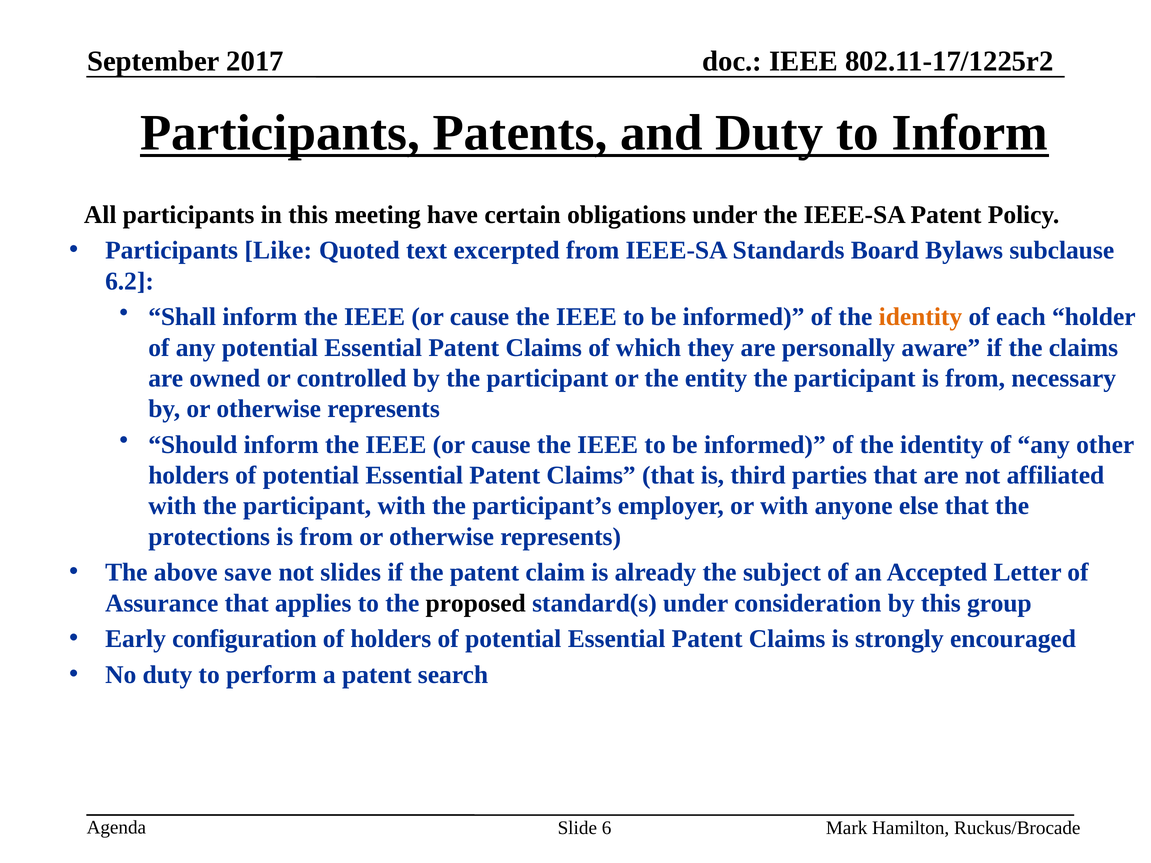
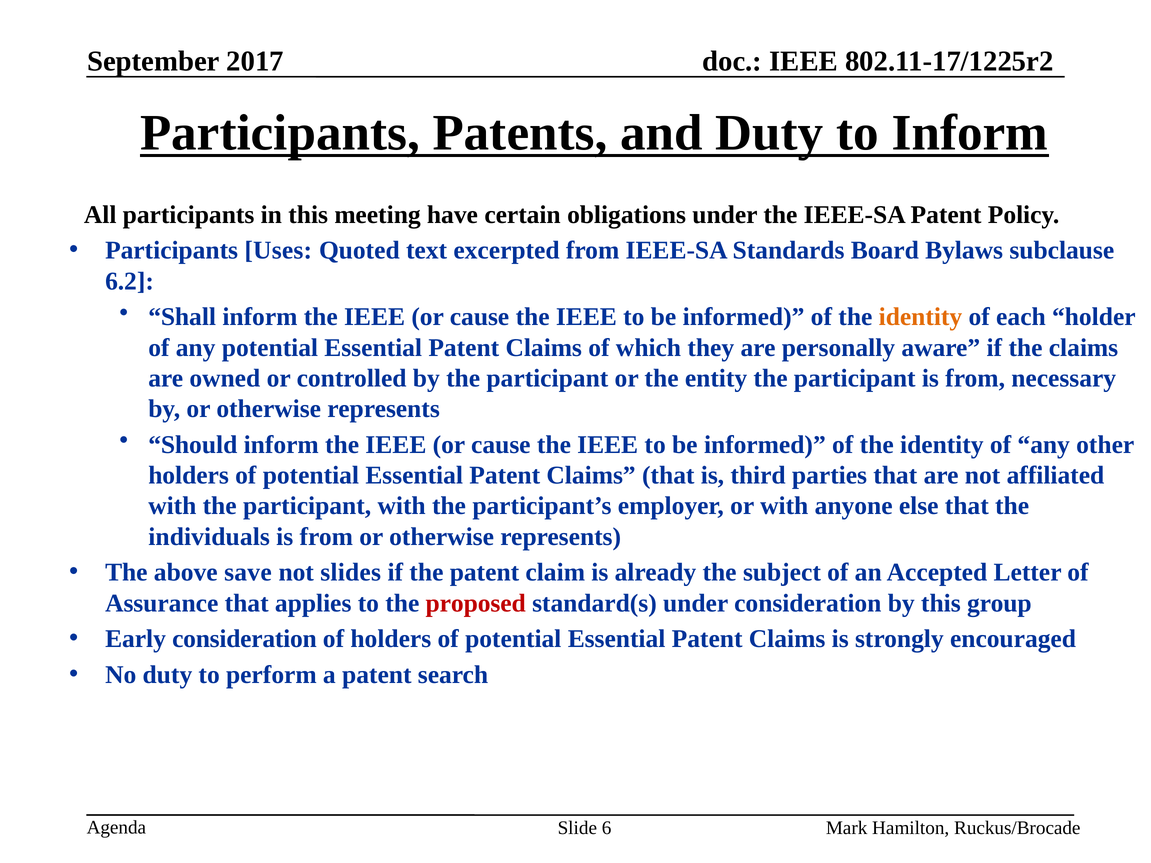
Like: Like -> Uses (278, 251)
protections: protections -> individuals (209, 537)
proposed colour: black -> red (476, 603)
Early configuration: configuration -> consideration (244, 639)
